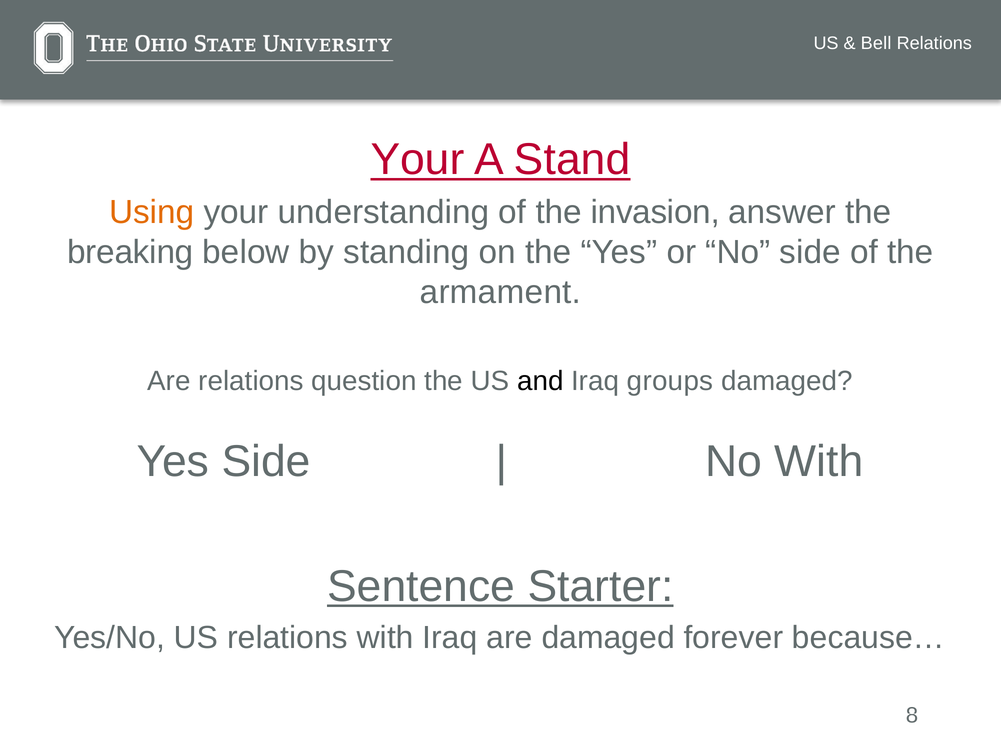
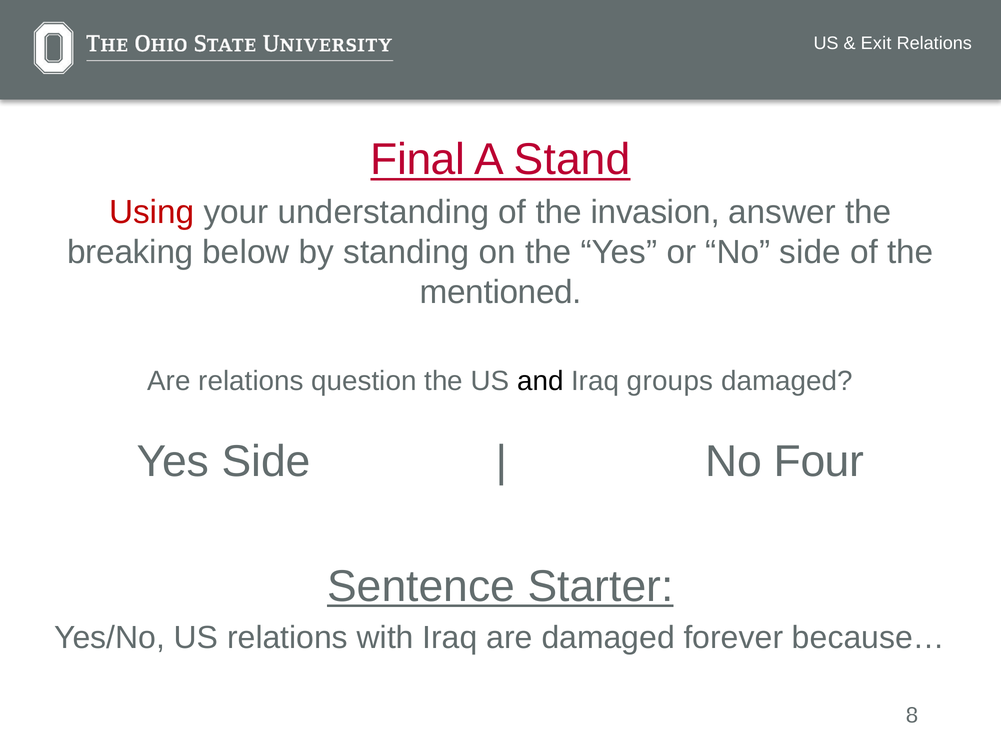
Bell: Bell -> Exit (876, 43)
Your: Your -> Final (418, 160)
Using colour: orange -> red (152, 212)
armament: armament -> mentioned (501, 292)
No With: With -> Four (819, 462)
